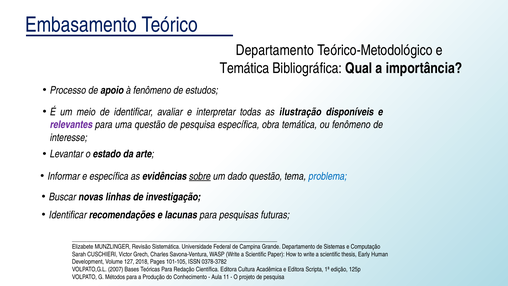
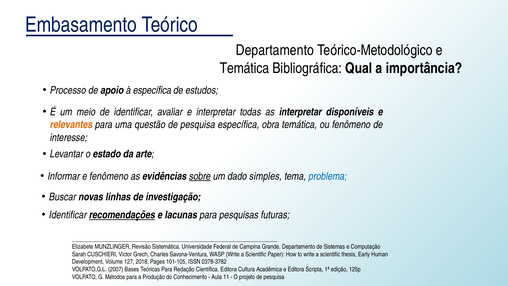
à fenômeno: fenômeno -> específica (152, 90)
as ilustração: ilustração -> interpretar (300, 112)
relevantes colour: purple -> orange (71, 125)
e específica: específica -> fenômeno (109, 176)
dado questão: questão -> simples (266, 176)
recomendações underline: none -> present (122, 215)
